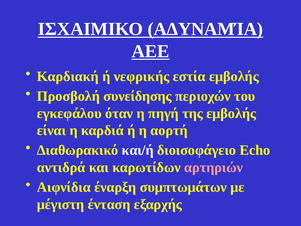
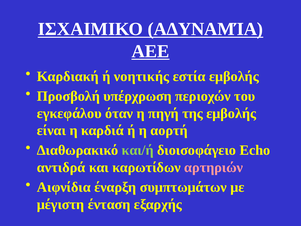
νεφρικής: νεφρικής -> νοητικής (142, 76)
συνείδησης: συνείδησης -> υπέρχρωση (138, 96)
και/ή colour: white -> light green (138, 150)
